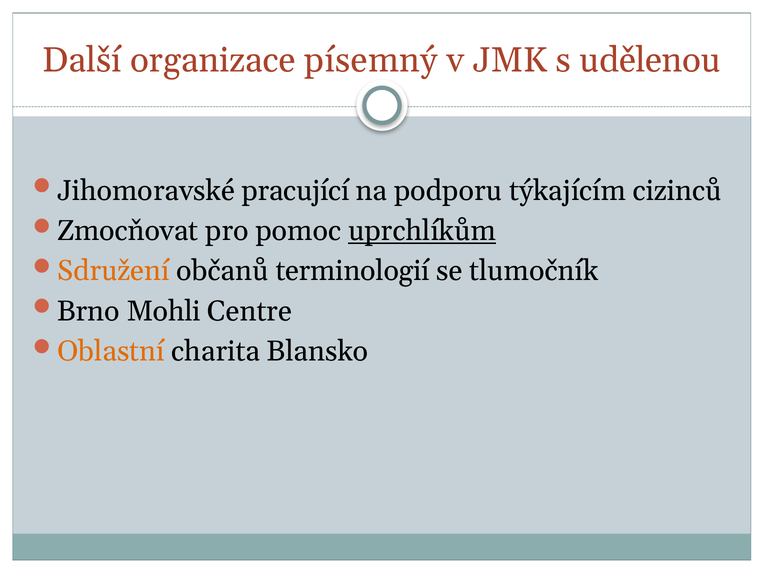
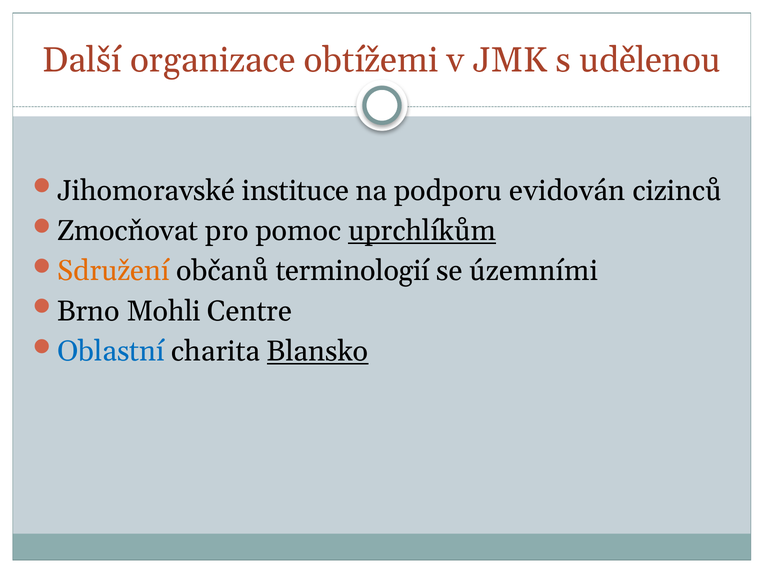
písemný: písemný -> obtížemi (371, 60)
pracující: pracující -> instituce (296, 191)
týkajícím: týkajícím -> evidován (567, 191)
tlumočník: tlumočník -> územními (534, 271)
Oblastní colour: orange -> blue (111, 351)
Blansko underline: none -> present (318, 351)
